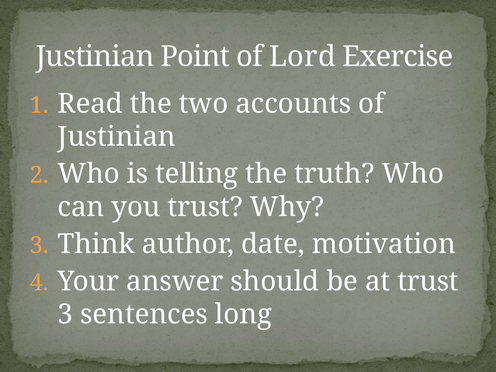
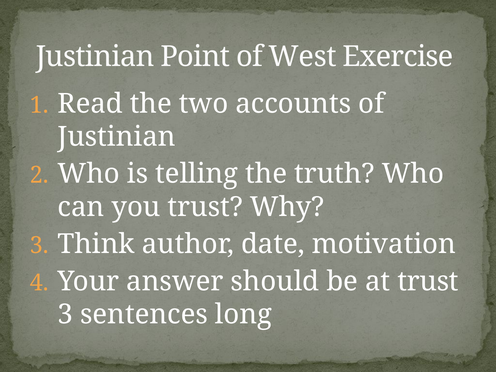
Lord: Lord -> West (303, 57)
